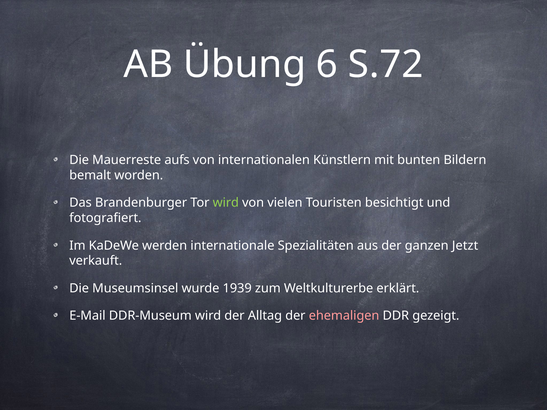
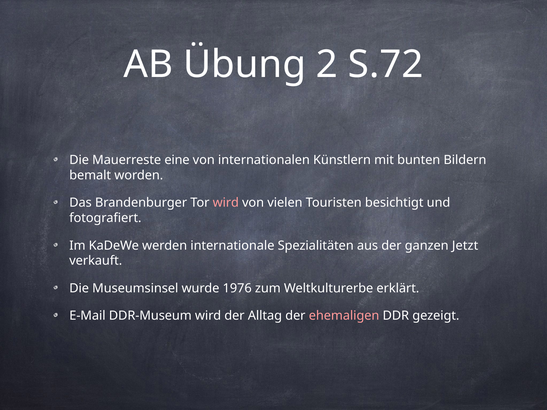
6: 6 -> 2 (327, 65)
aufs: aufs -> eine (177, 160)
wird colour: light green -> pink (226, 203)
1939: 1939 -> 1976 (237, 288)
